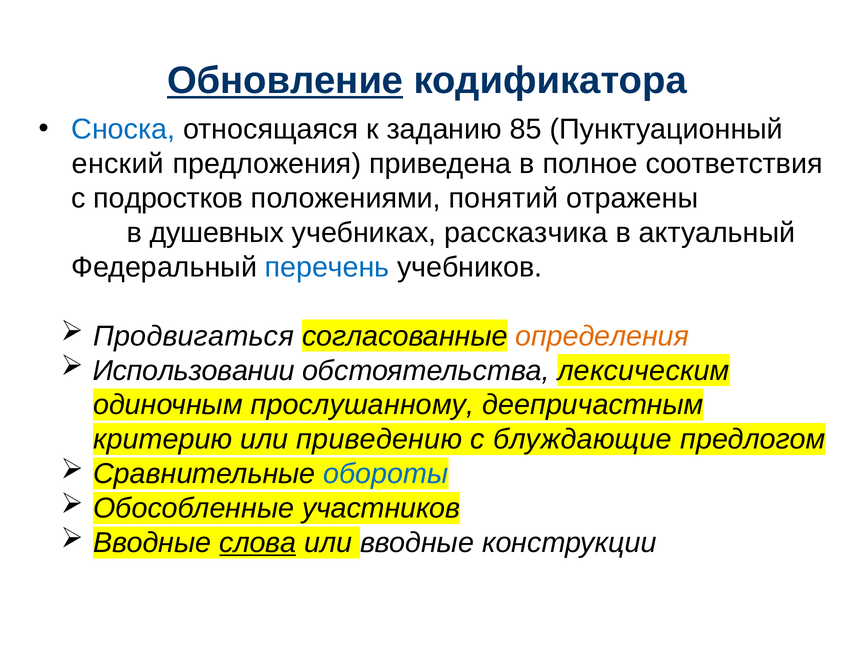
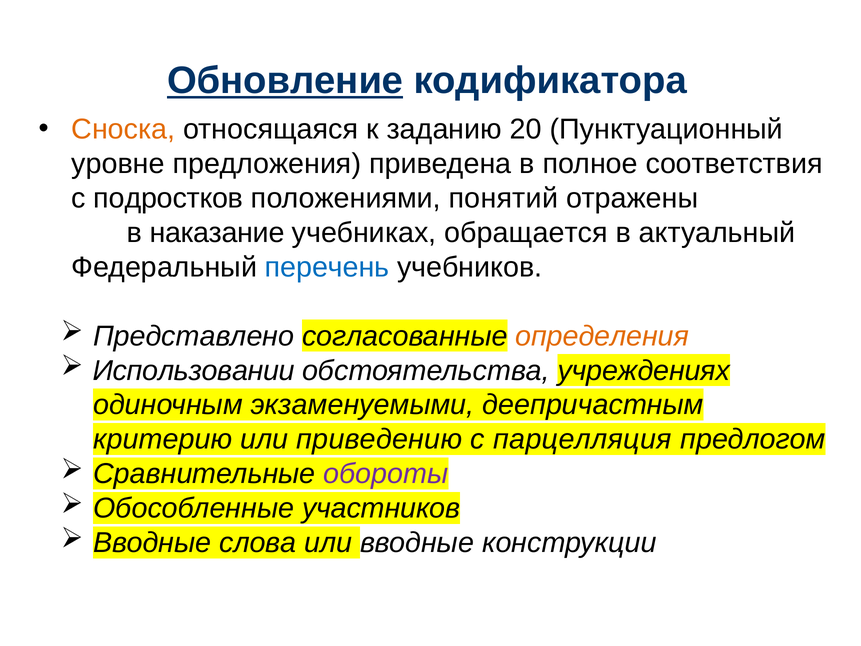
Сноска colour: blue -> orange (123, 129)
85: 85 -> 20 (526, 129)
енский: енский -> уровне (118, 164)
душевных: душевных -> наказание (217, 233)
рассказчика: рассказчика -> обращается (526, 233)
Продвигаться: Продвигаться -> Представлено (194, 336)
лексическим: лексическим -> учреждениях (644, 370)
прослушанному: прослушанному -> экзаменуемыми (363, 405)
блуждающие: блуждающие -> парцелляция (582, 439)
обороты colour: blue -> purple (386, 474)
слова underline: present -> none (258, 543)
